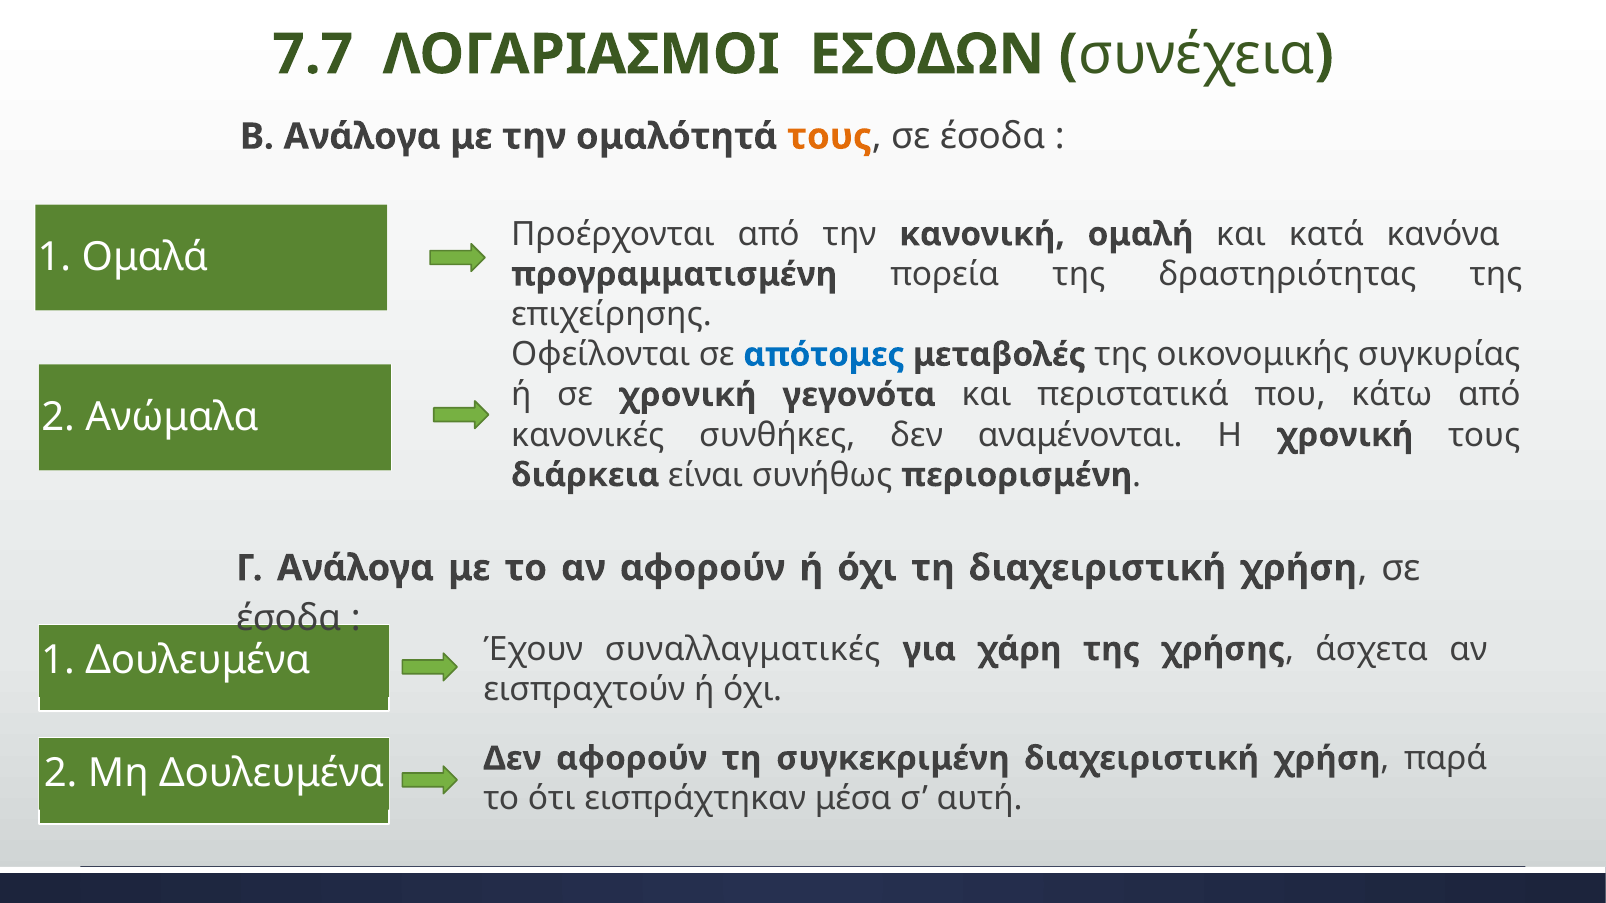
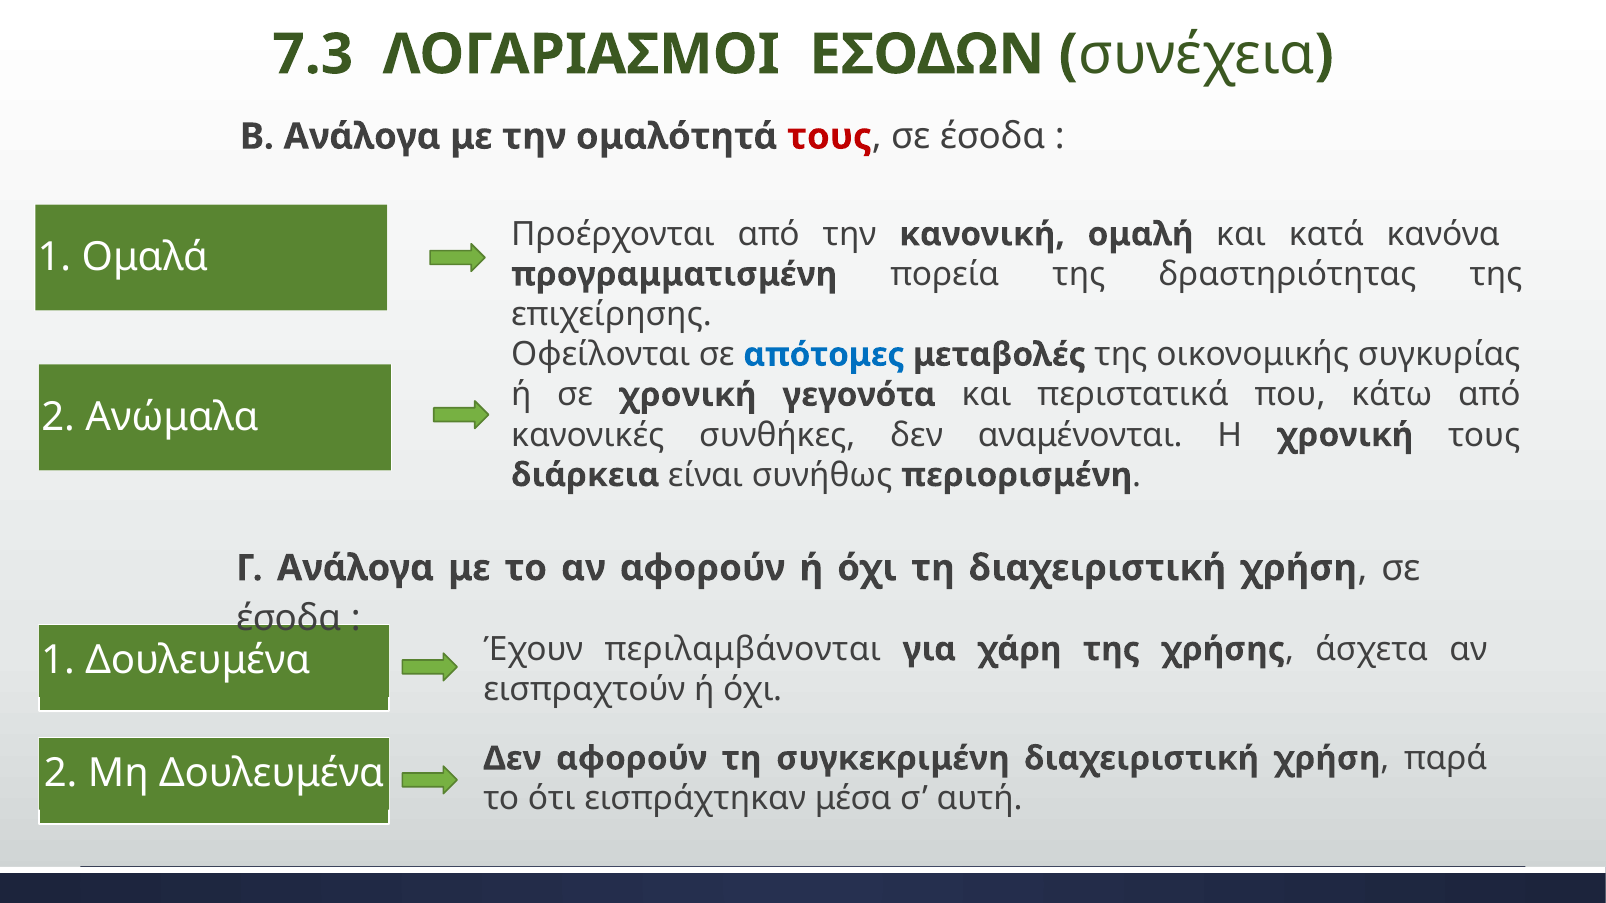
7.7: 7.7 -> 7.3 (313, 55)
τους colour: orange -> red (829, 137)
συναλλαγματικές: συναλλαγματικές -> περιλαμβάνονται (743, 649)
